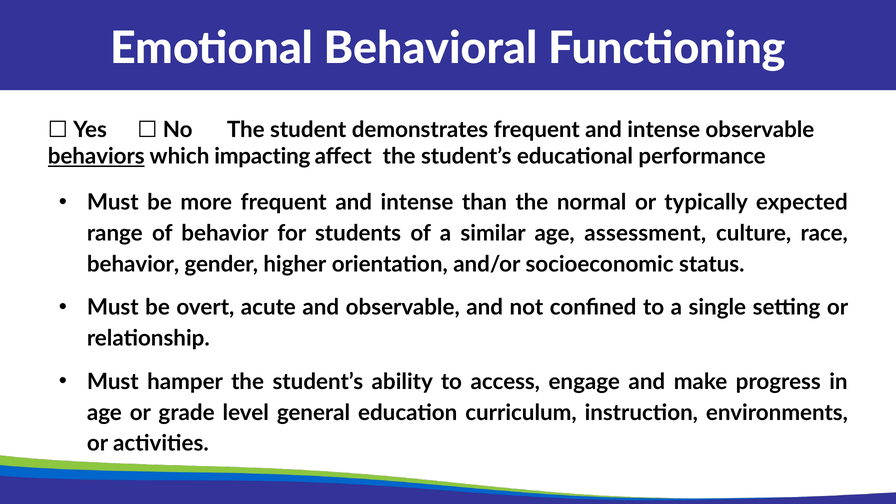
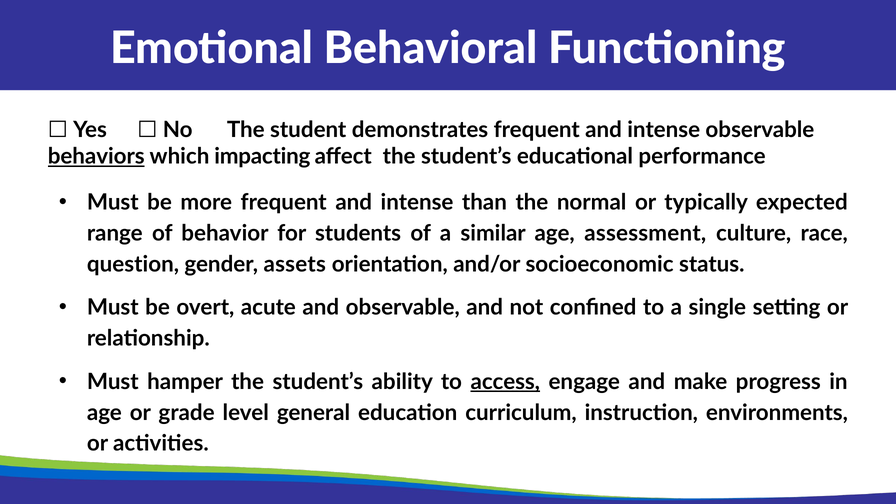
behavior: behavior -> question (133, 264)
higher: higher -> assets (295, 264)
access underline: none -> present (505, 382)
